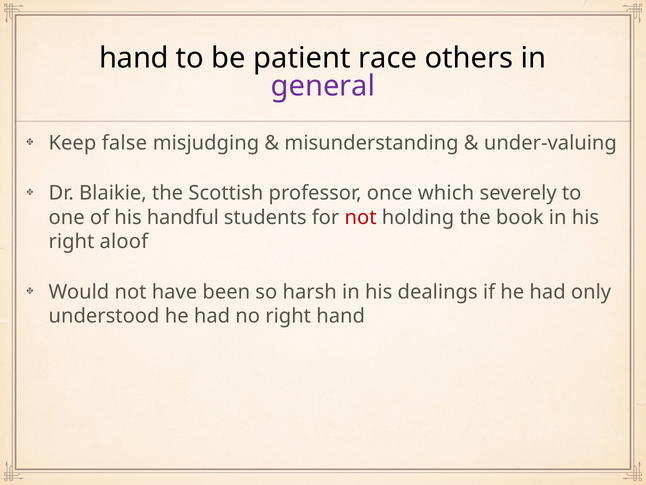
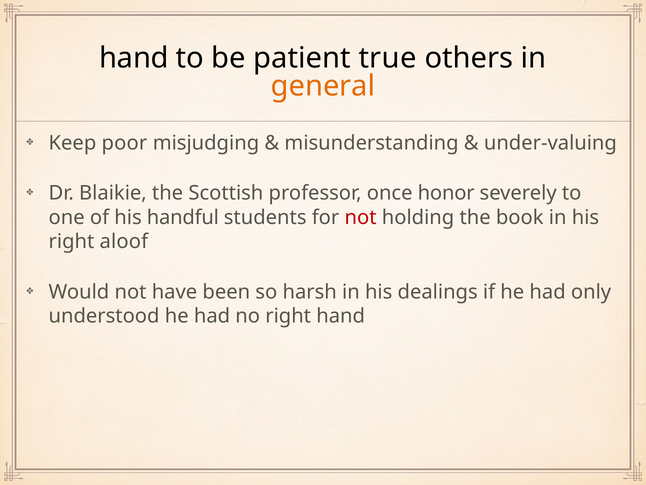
race: race -> true (388, 58)
general colour: purple -> orange (323, 86)
false: false -> poor (124, 143)
which: which -> honor (446, 193)
